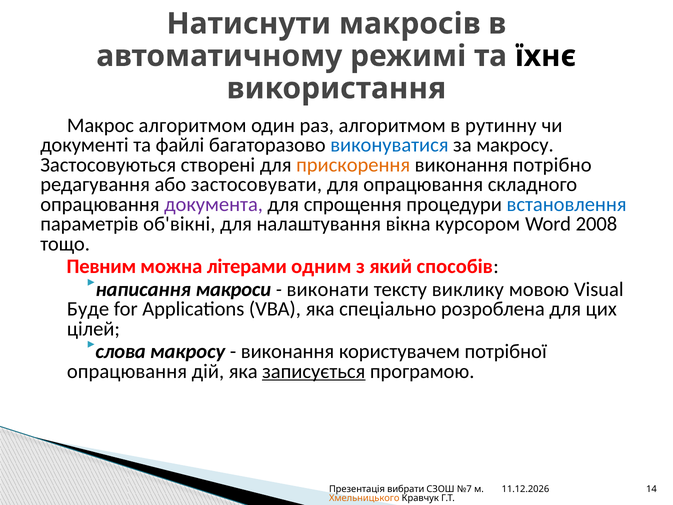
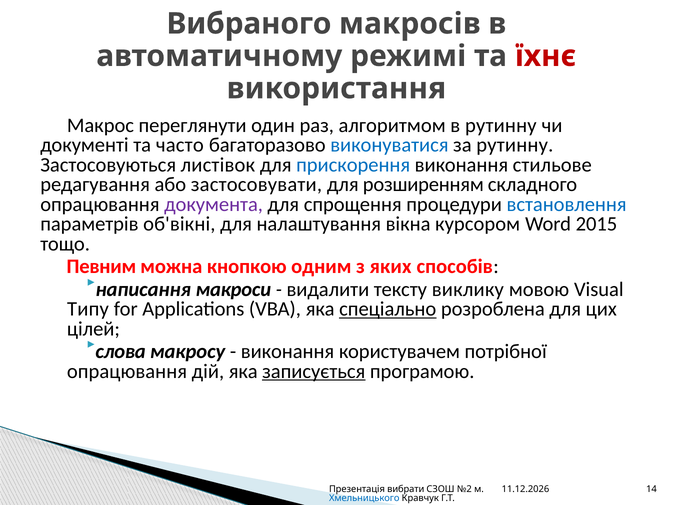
Натиснути: Натиснути -> Вибраного (249, 24)
їхнє colour: black -> red (546, 56)
Макрос алгоритмом: алгоритмом -> переглянути (193, 125)
файлі: файлі -> часто (180, 145)
за макросу: макросу -> рутинну (515, 145)
створені: створені -> листівок (218, 165)
прискорення colour: orange -> blue (353, 165)
потрібно: потрібно -> стильове (552, 165)
для опрацювання: опрацювання -> розширенням (423, 185)
2008: 2008 -> 2015 (596, 224)
літерами: літерами -> кнопкою (247, 266)
який: який -> яких (391, 266)
виконати: виконати -> видалити (328, 289)
Буде: Буде -> Типу (88, 309)
спеціально underline: none -> present (388, 309)
№7: №7 -> №2 (464, 489)
Хмельницького colour: orange -> blue (364, 498)
